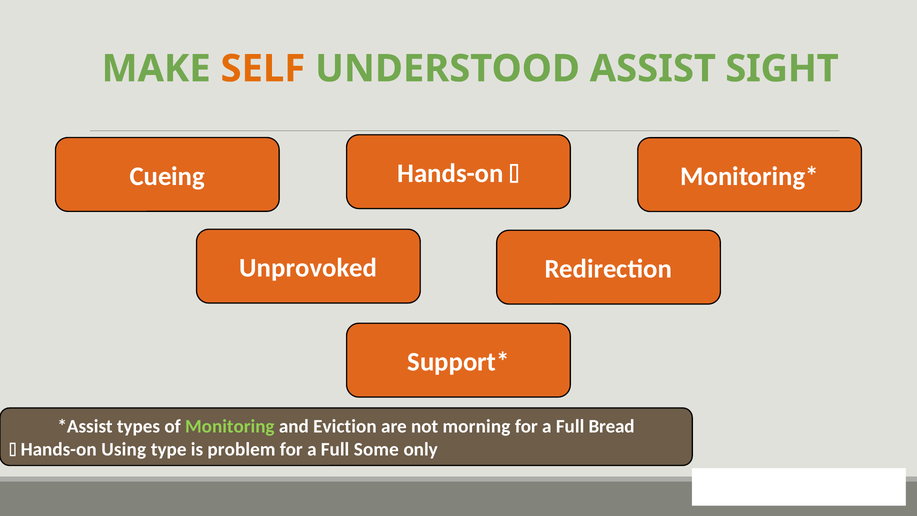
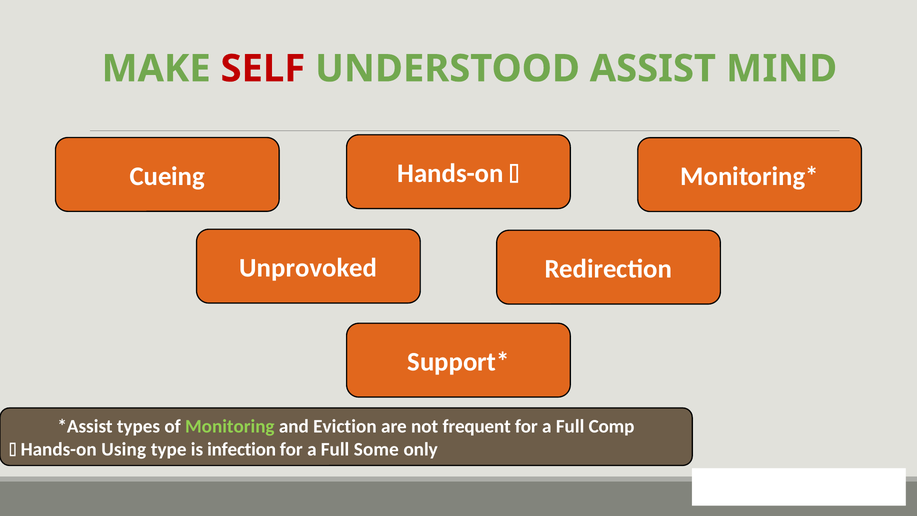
SELF colour: orange -> red (263, 69)
SIGHT: SIGHT -> MIND (782, 69)
morning: morning -> frequent (477, 426)
Bread: Bread -> Comp (612, 426)
problem: problem -> infection (242, 449)
